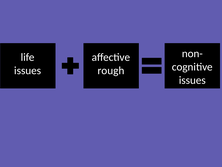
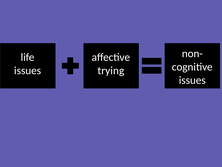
rough: rough -> trying (111, 70)
